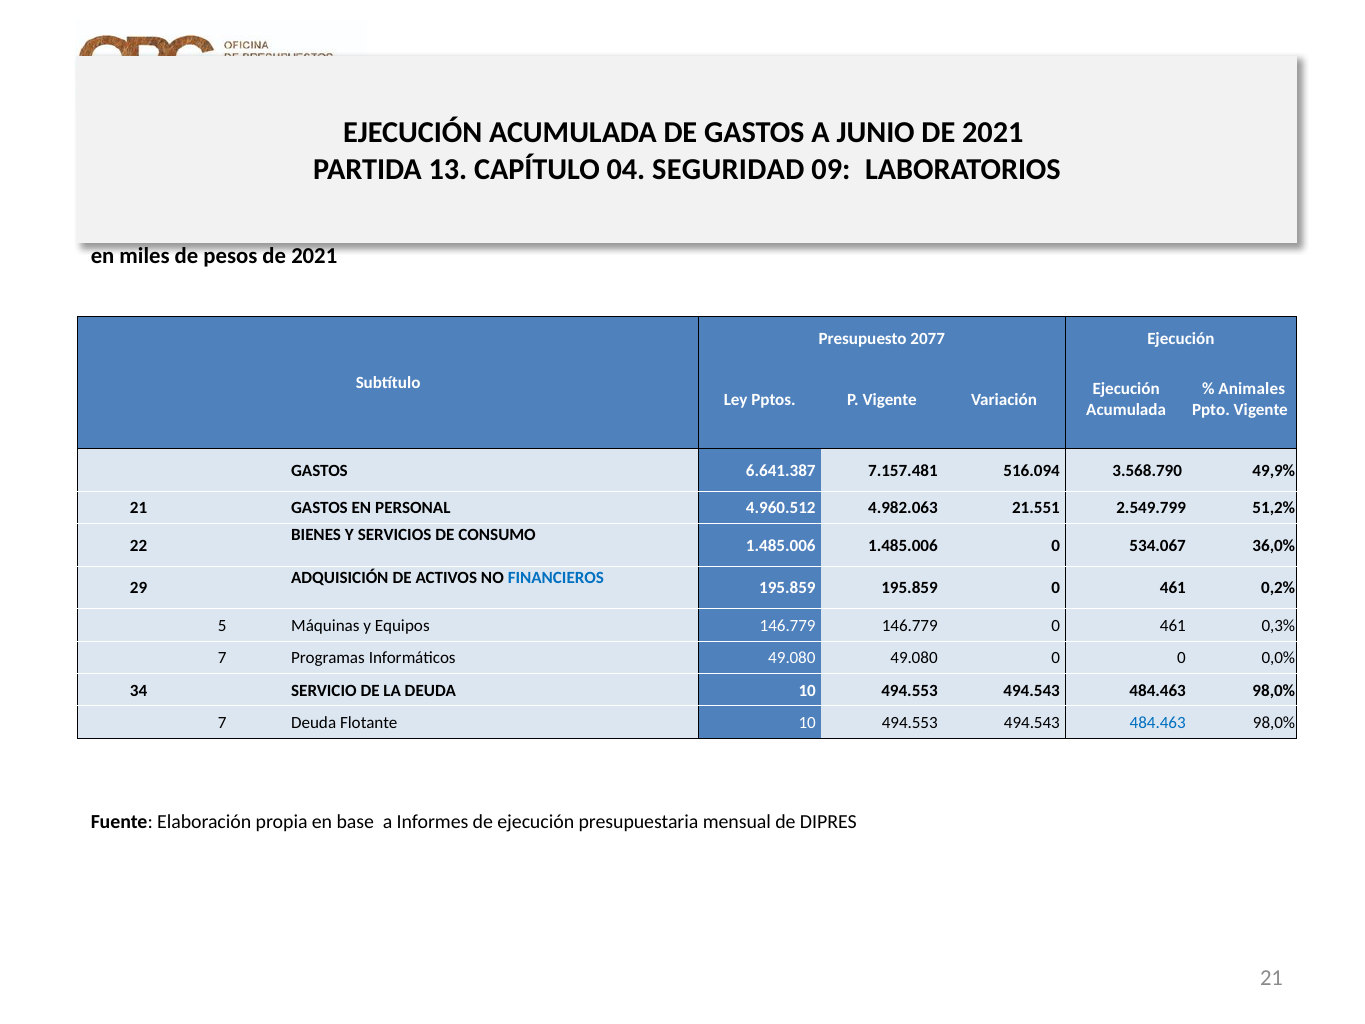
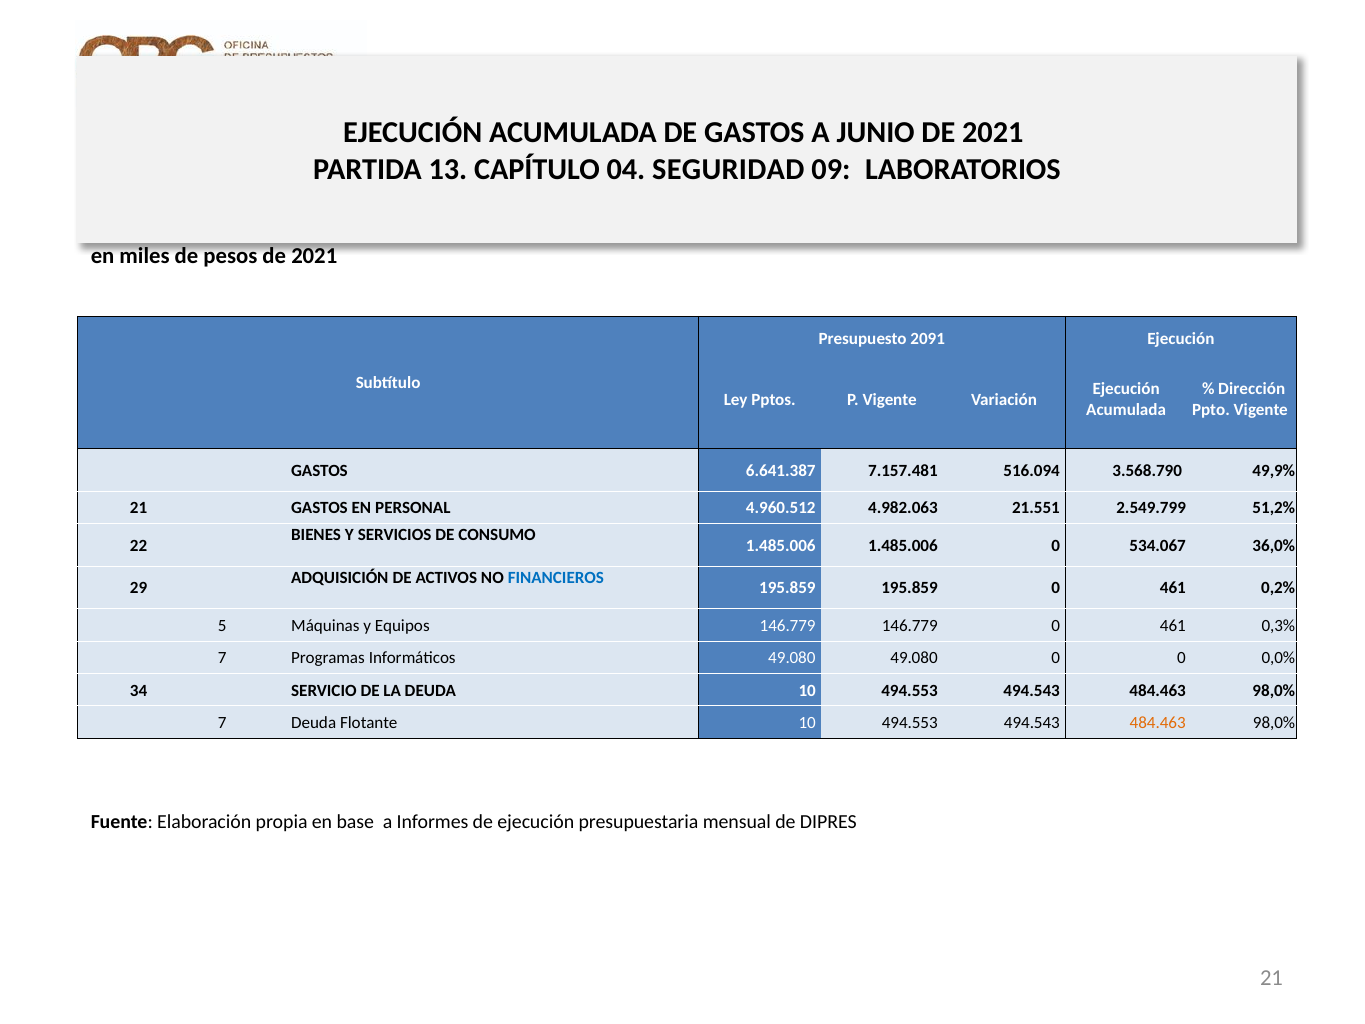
2077: 2077 -> 2091 (928, 339)
Animales: Animales -> Dirección (1252, 389)
484.463 colour: blue -> orange (1158, 723)
